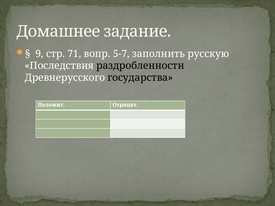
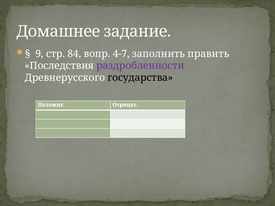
71: 71 -> 84 (74, 54)
5-7: 5-7 -> 4-7 (121, 54)
русскую: русскую -> править (208, 54)
раздробленности colour: black -> purple (140, 66)
